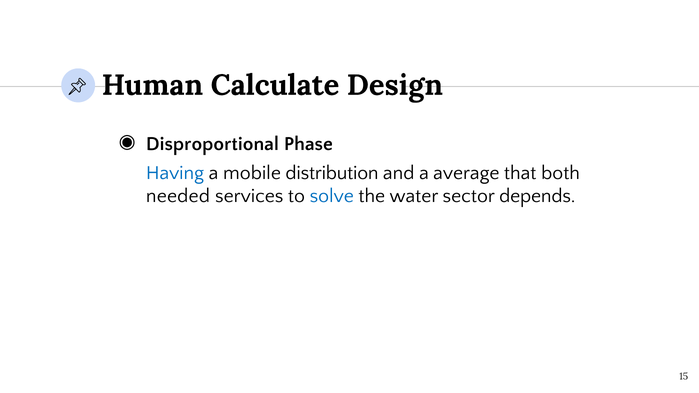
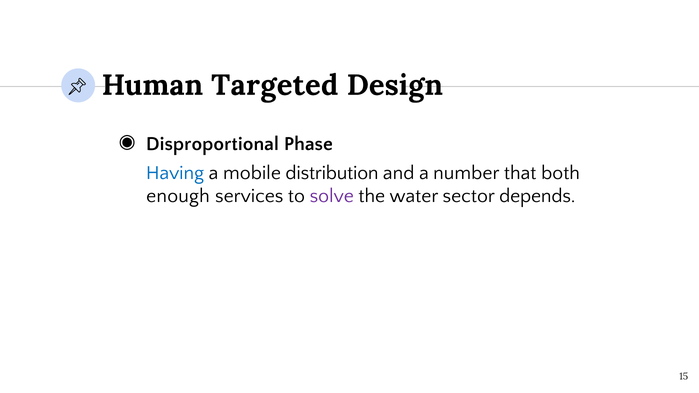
Calculate: Calculate -> Targeted (275, 85)
average: average -> number (466, 173)
needed: needed -> enough (178, 196)
solve colour: blue -> purple (332, 196)
